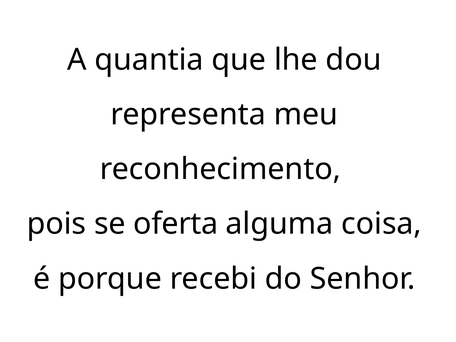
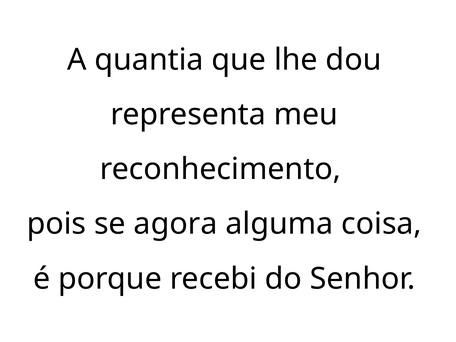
oferta: oferta -> agora (176, 224)
